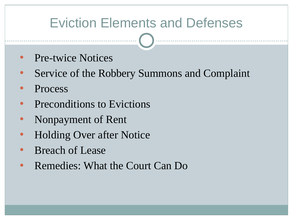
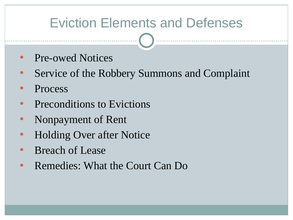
Pre-twice: Pre-twice -> Pre-owed (56, 58)
